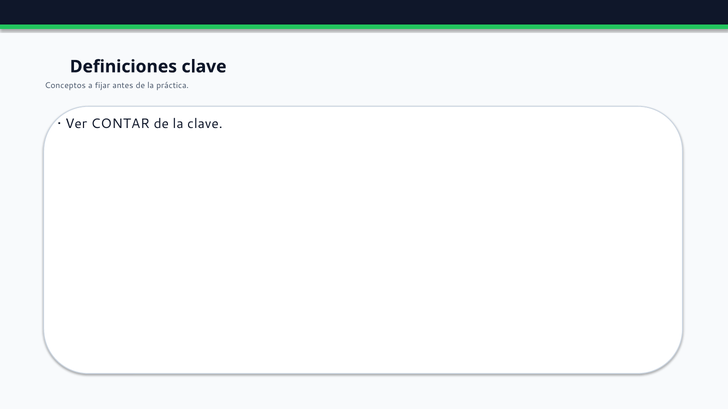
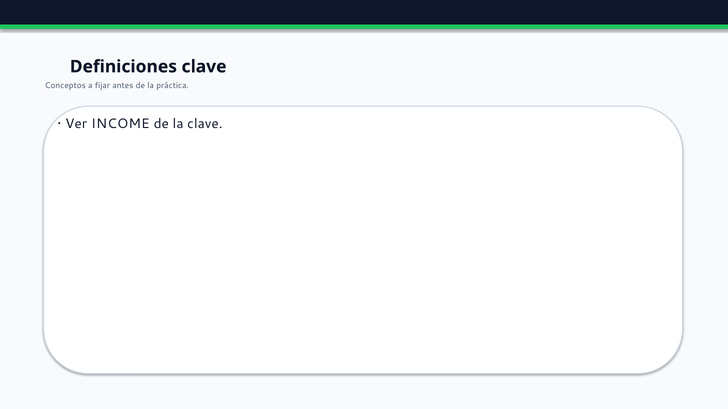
CONTAR: CONTAR -> INCOME (120, 124)
